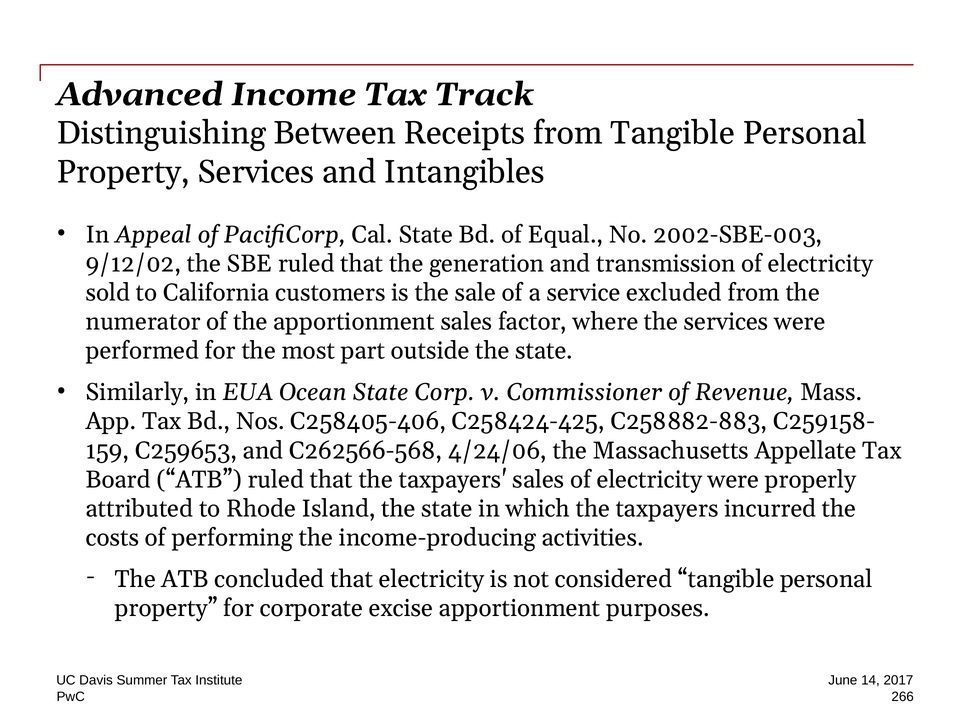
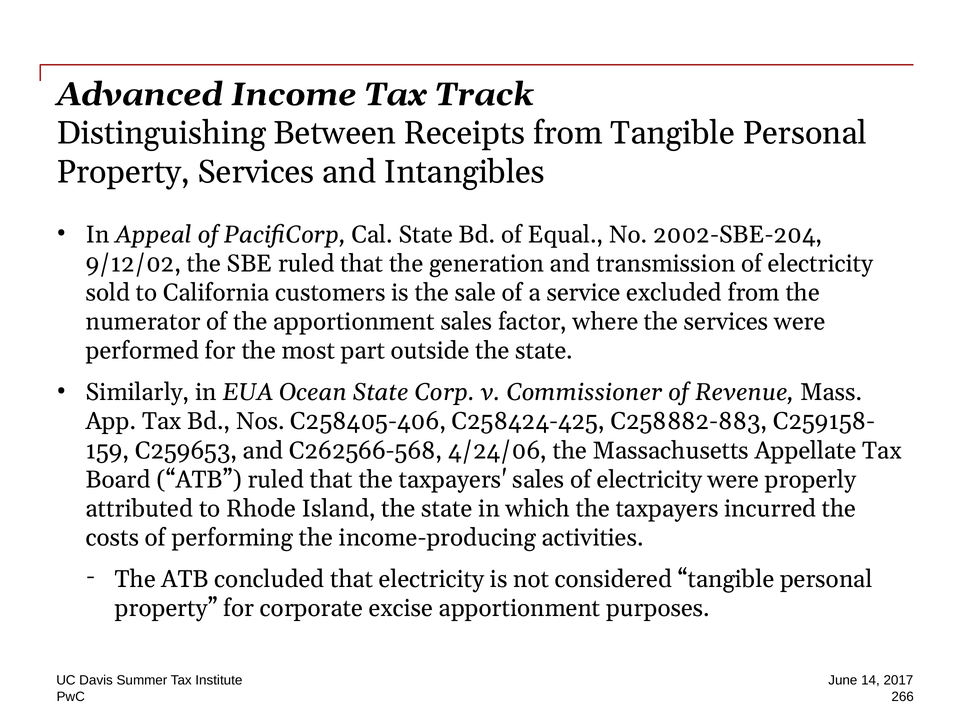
2002-SBE-003: 2002-SBE-003 -> 2002-SBE-204 (738, 234)
